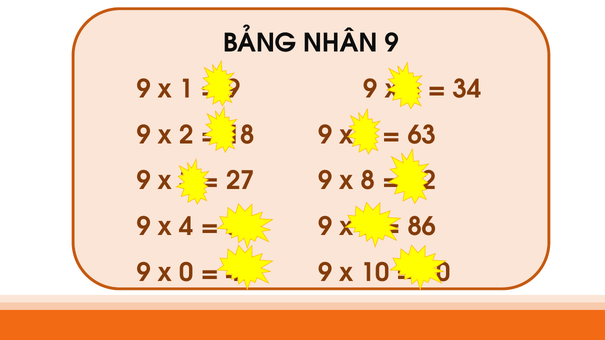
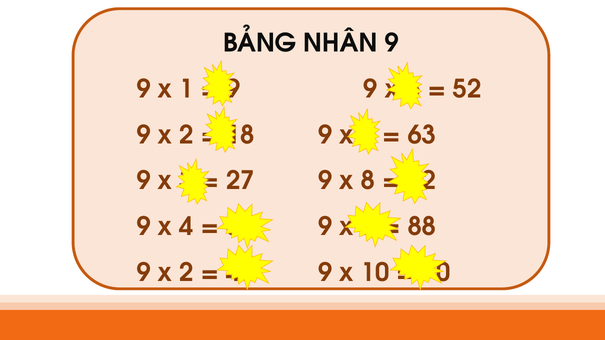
34: 34 -> 52 (467, 89)
86: 86 -> 88 (422, 227)
0: 0 -> 2 (186, 273)
